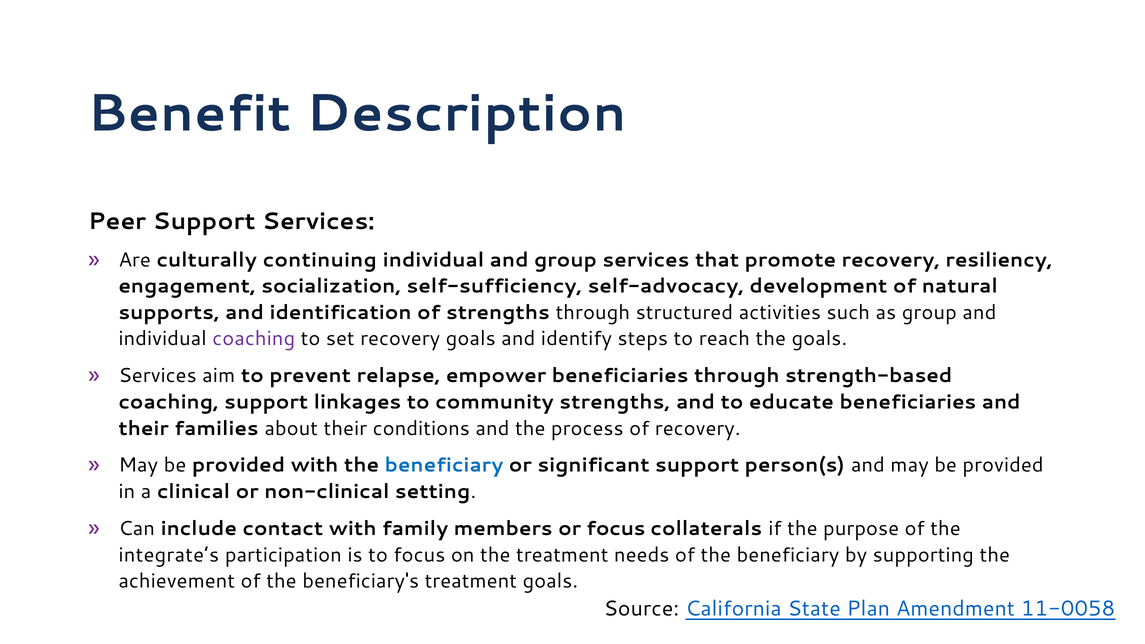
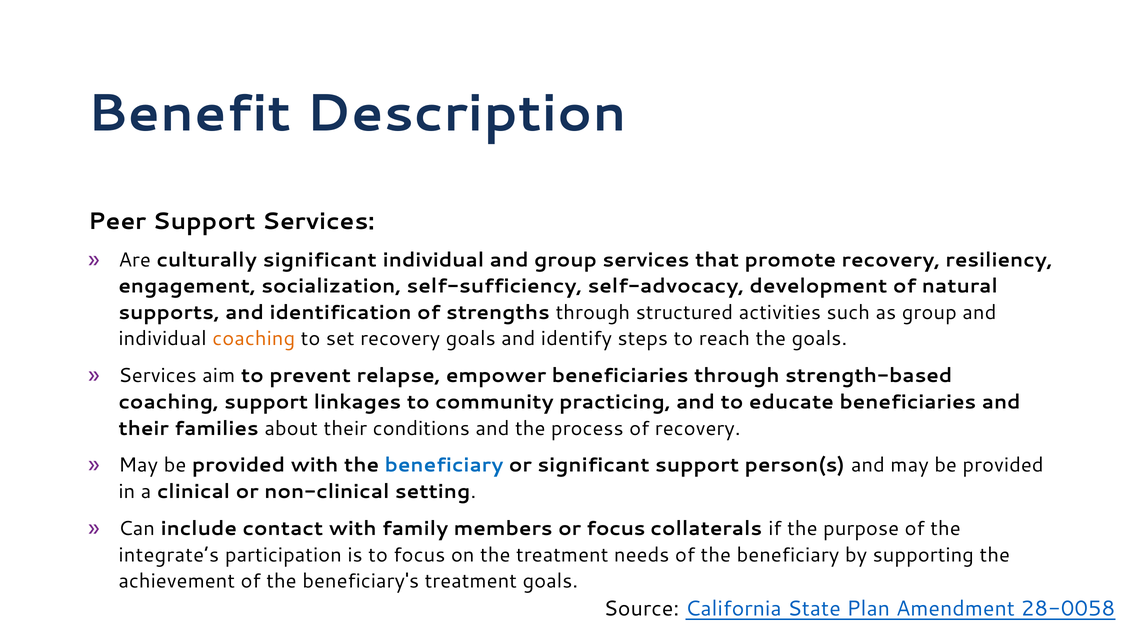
culturally continuing: continuing -> significant (320, 260)
coaching colour: purple -> orange (254, 339)
community strengths: strengths -> practicing (615, 402)
11-0058: 11-0058 -> 28-0058 (1068, 609)
